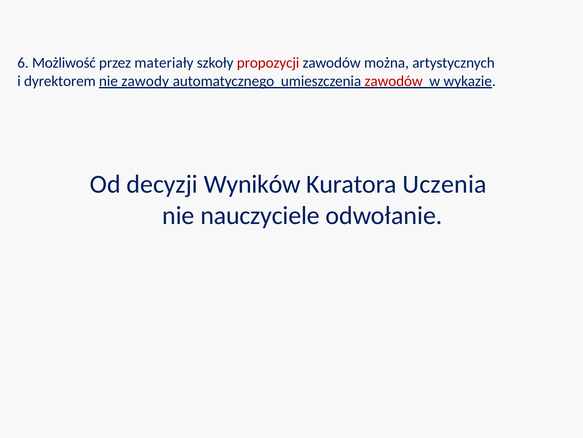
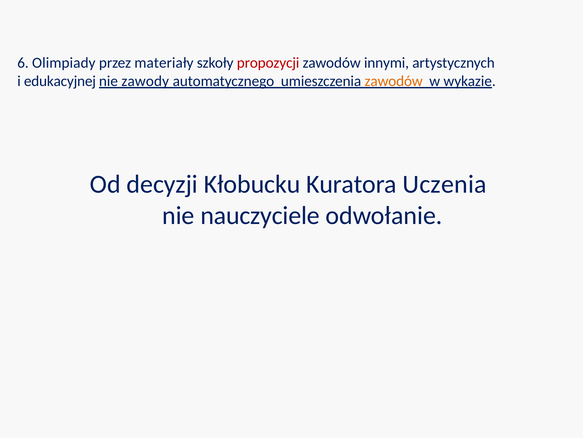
Możliwość: Możliwość -> Olimpiady (64, 63)
można: można -> innymi (386, 63)
dyrektorem: dyrektorem -> edukacyjnej (60, 81)
zawodów colour: red -> orange (394, 81)
Wyników: Wyników -> Kłobucku (252, 184)
